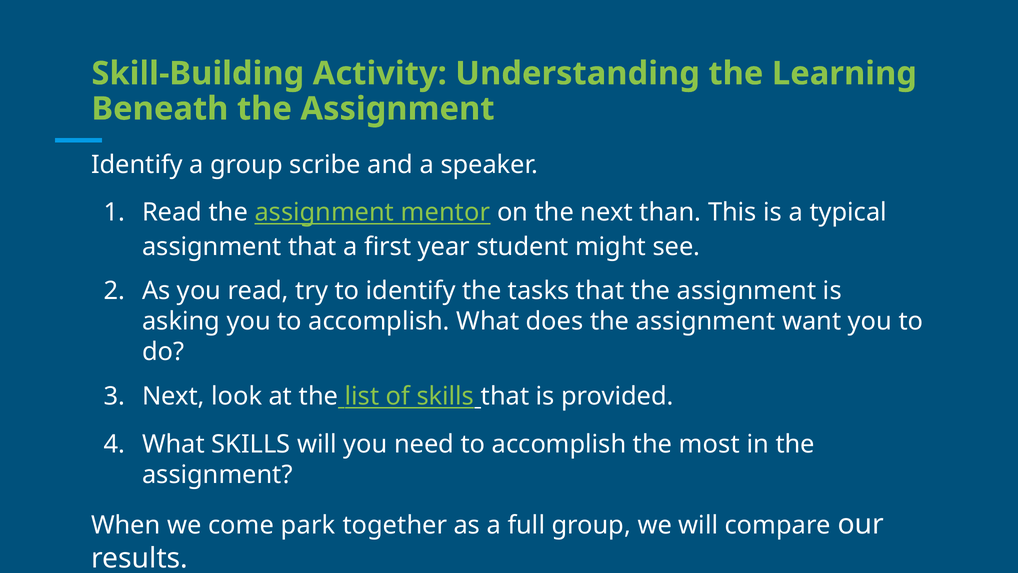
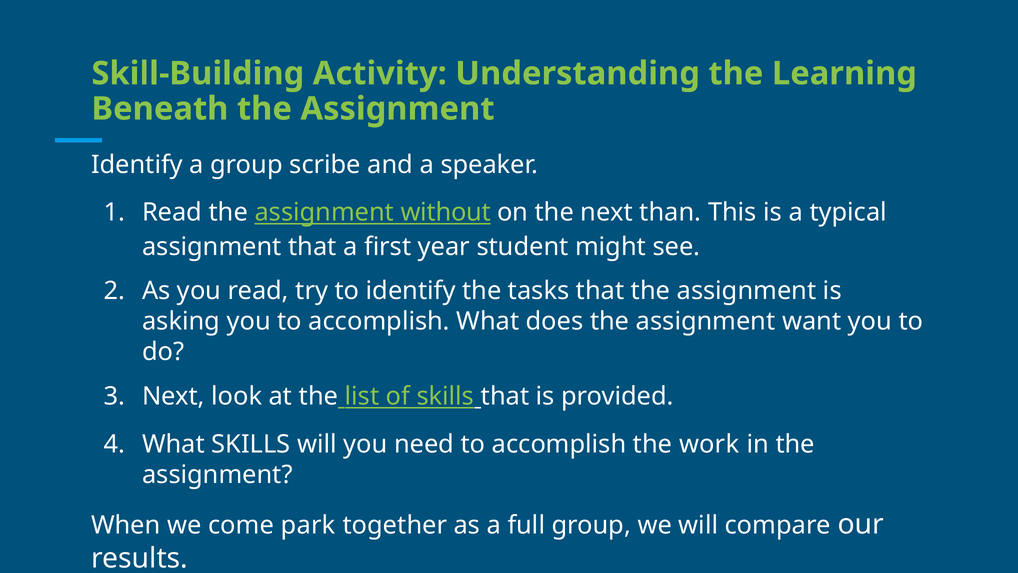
mentor: mentor -> without (446, 212)
most: most -> work (709, 444)
